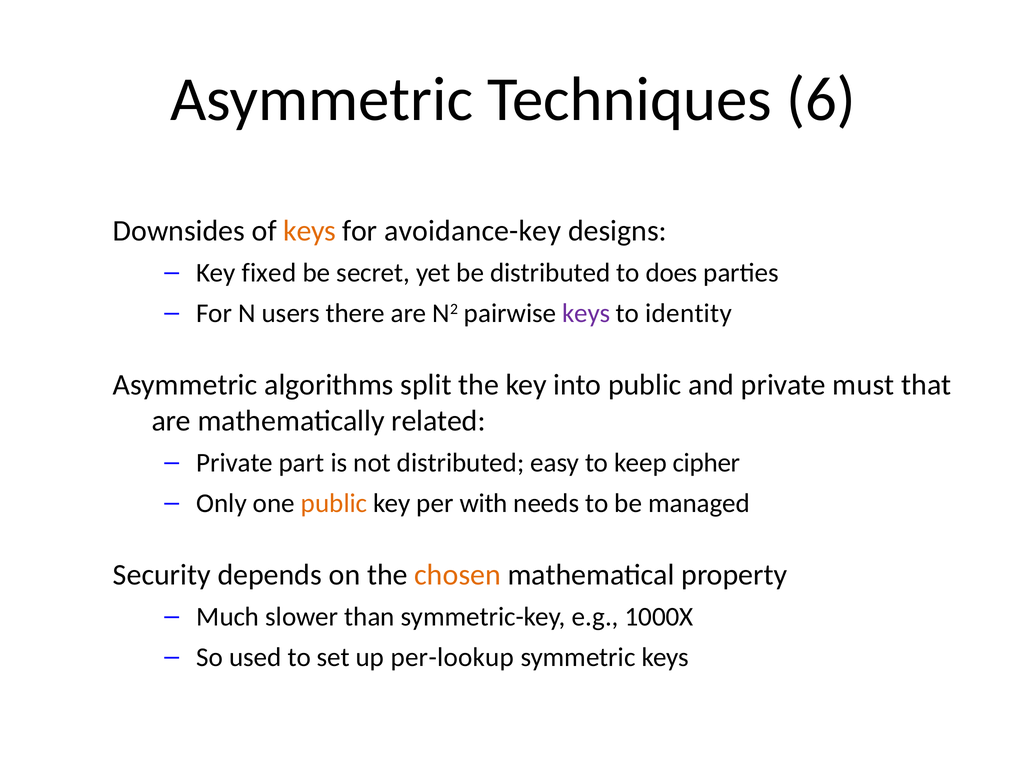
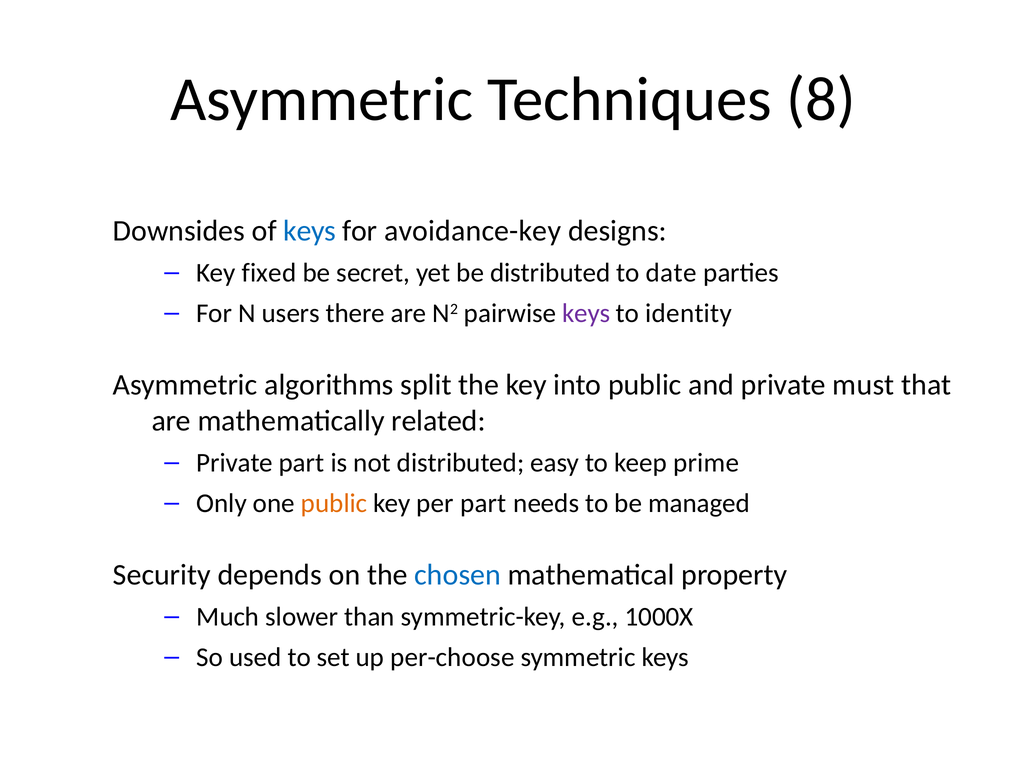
6: 6 -> 8 (821, 99)
keys colour: orange -> blue (310, 231)
does: does -> date (671, 273)
cipher: cipher -> prime (706, 463)
per with: with -> part (483, 504)
chosen colour: orange -> blue (458, 575)
per-lookup: per-lookup -> per-choose (452, 658)
